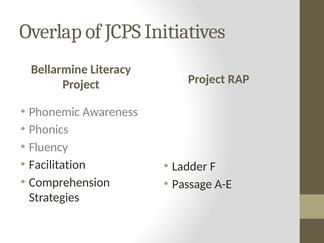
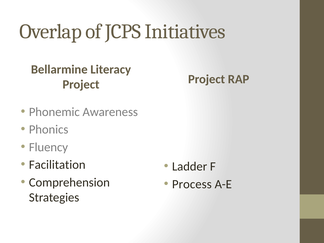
Passage: Passage -> Process (192, 184)
